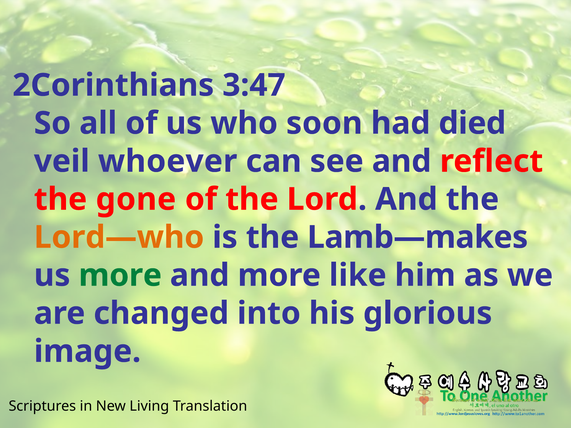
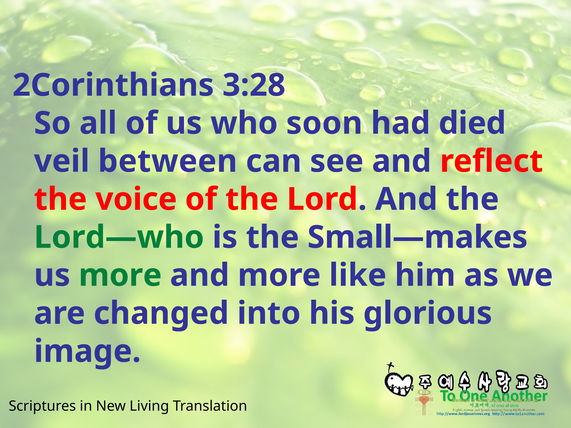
3:47: 3:47 -> 3:28 (254, 85)
whoever: whoever -> between (168, 161)
gone: gone -> voice (136, 199)
Lord—who colour: orange -> green (119, 237)
Lamb—makes: Lamb—makes -> Small—makes (418, 237)
